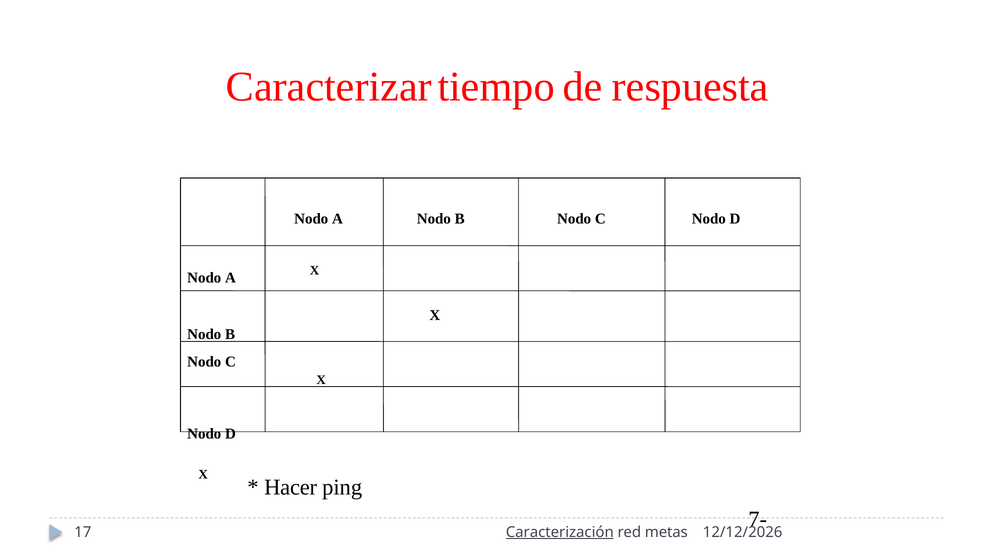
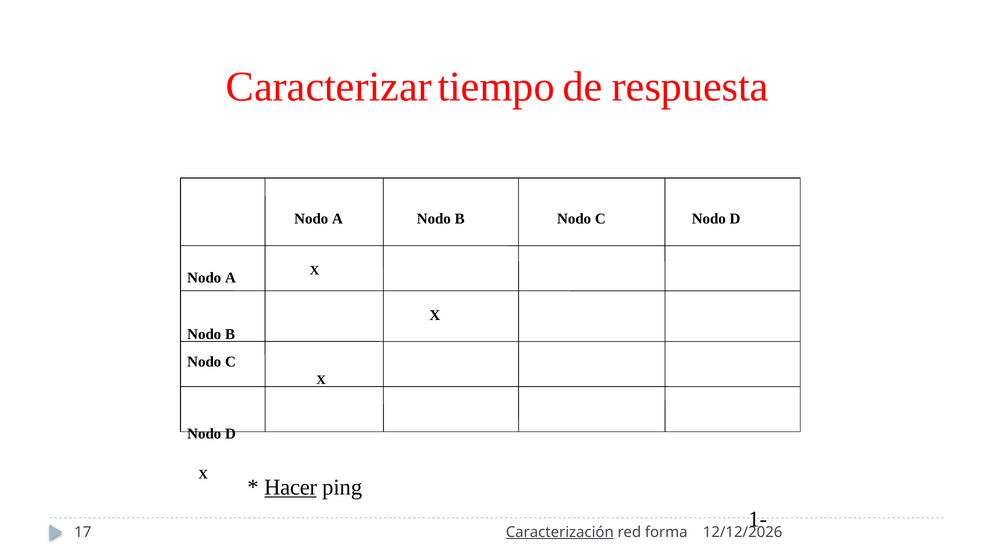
Hacer underline: none -> present (291, 487)
7-: 7- -> 1- (758, 519)
metas: metas -> forma (666, 532)
